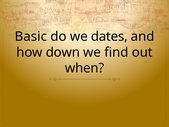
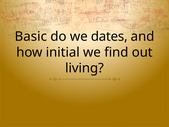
down: down -> initial (63, 52)
when: when -> living (85, 68)
